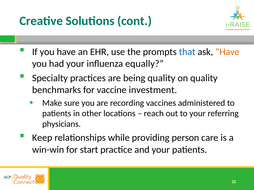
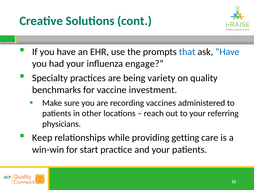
Have colour: orange -> blue (227, 52)
equally: equally -> engage (144, 64)
being quality: quality -> variety (161, 78)
person: person -> getting (185, 138)
